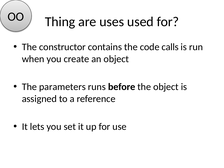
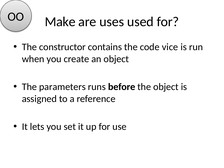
Thing: Thing -> Make (60, 22)
calls: calls -> vice (170, 47)
